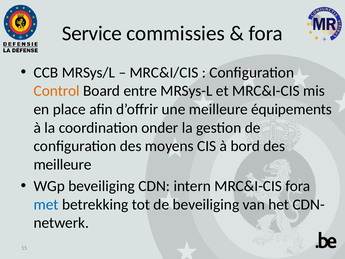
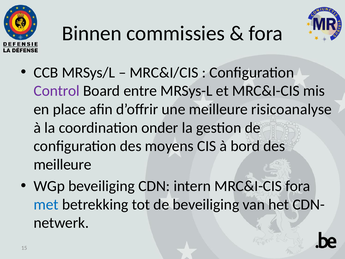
Service: Service -> Binnen (92, 33)
Control colour: orange -> purple (57, 91)
équipements: équipements -> risicoanalyse (292, 109)
